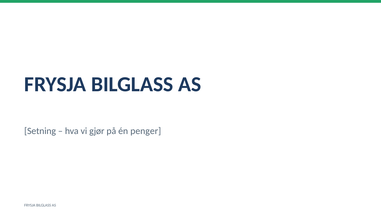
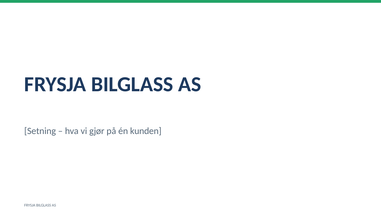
penger: penger -> kunden (146, 131)
